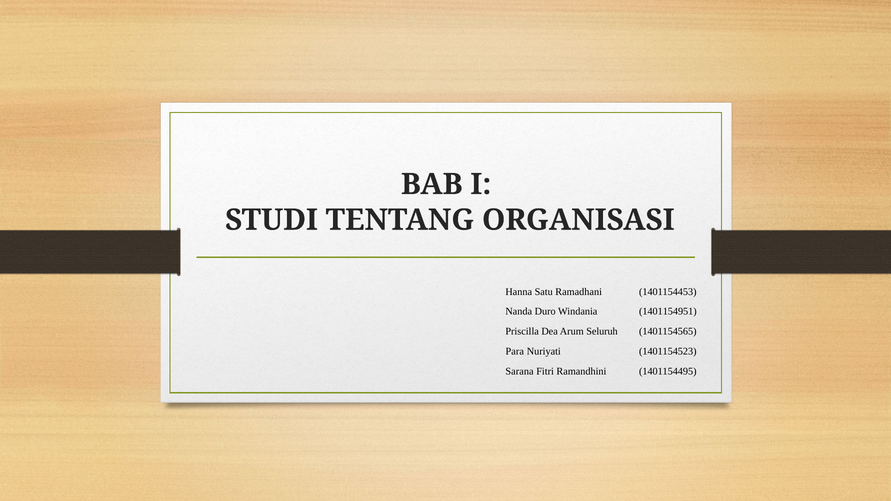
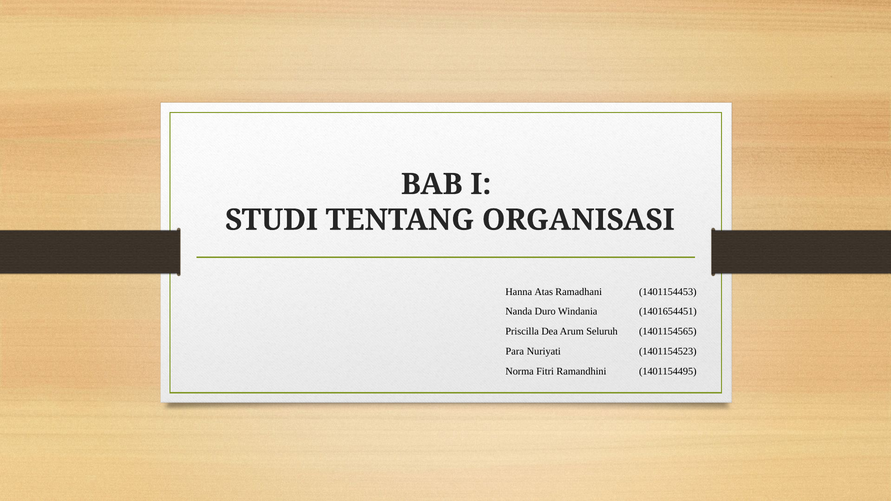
Satu: Satu -> Atas (544, 292)
1401154951: 1401154951 -> 1401654451 (668, 312)
Sarana: Sarana -> Norma (520, 371)
